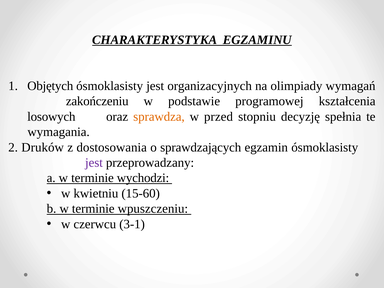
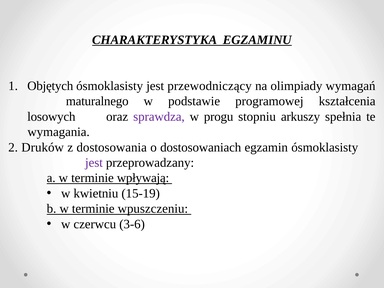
organizacyjnych: organizacyjnych -> przewodniczący (210, 86)
zakończeniu: zakończeniu -> maturalnego (97, 101)
sprawdza colour: orange -> purple (159, 117)
przed: przed -> progu (219, 117)
decyzję: decyzję -> arkuszy (301, 117)
sprawdzających: sprawdzających -> dostosowaniach (201, 147)
wychodzi: wychodzi -> wpływają (143, 178)
15-60: 15-60 -> 15-19 (141, 193)
3-1: 3-1 -> 3-6 (132, 224)
